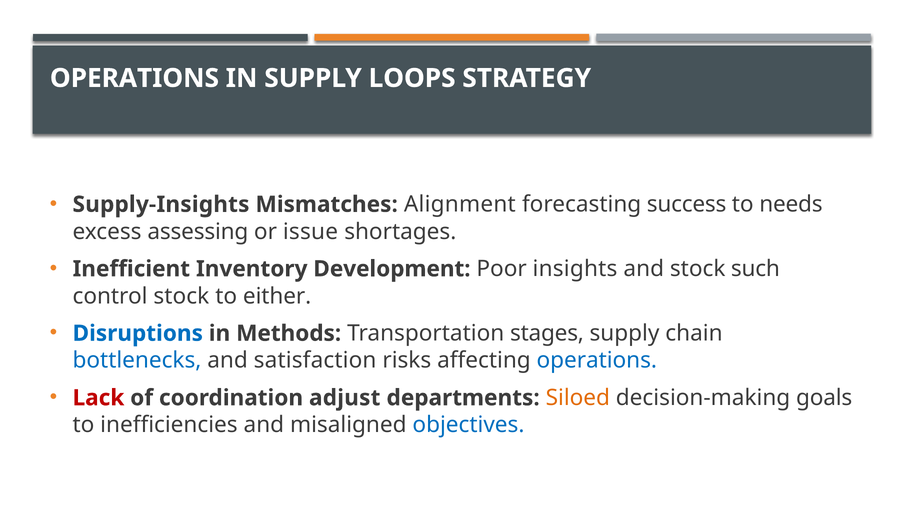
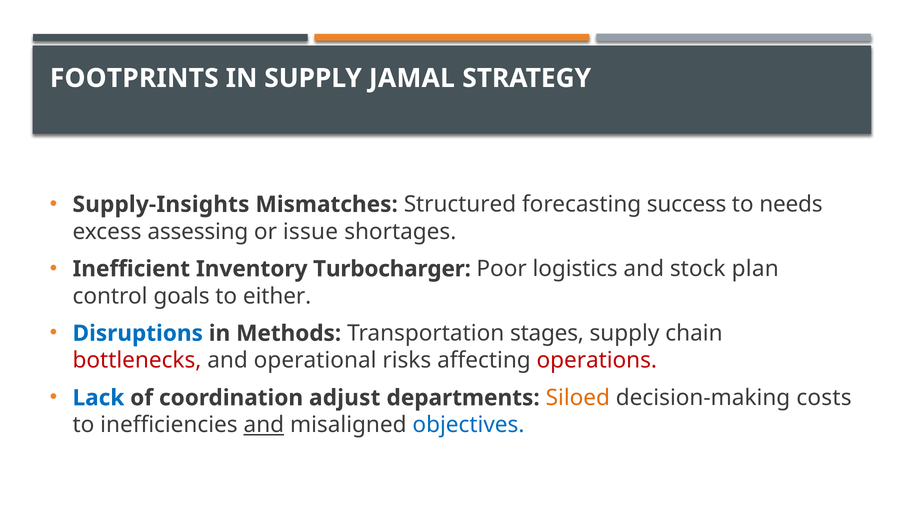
OPERATIONS: OPERATIONS -> FOOTPRINTS (134, 78)
LOOPS: LOOPS -> JAMAL (412, 78)
Alignment: Alignment -> Structured (460, 204)
Development: Development -> Turbocharger (392, 269)
insights: insights -> logistics (575, 269)
such: such -> plan (755, 269)
control stock: stock -> goals (182, 296)
bottlenecks colour: blue -> red (137, 360)
satisfaction: satisfaction -> operational (315, 360)
operations colour: blue -> red (597, 360)
Lack colour: red -> blue (98, 397)
goals: goals -> costs (824, 397)
and underline: none -> present (264, 425)
